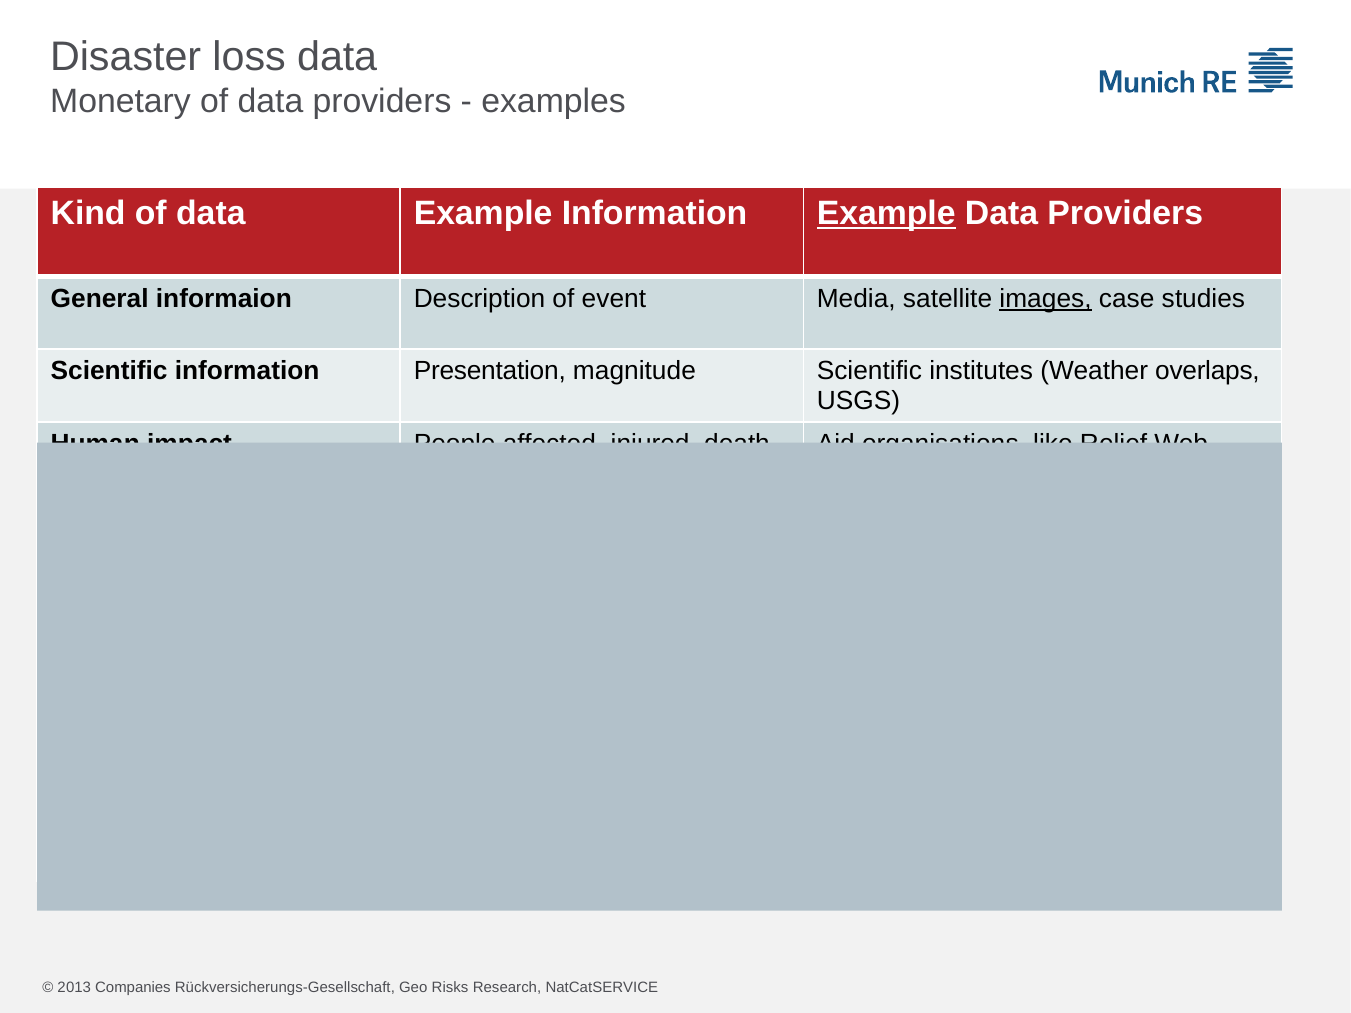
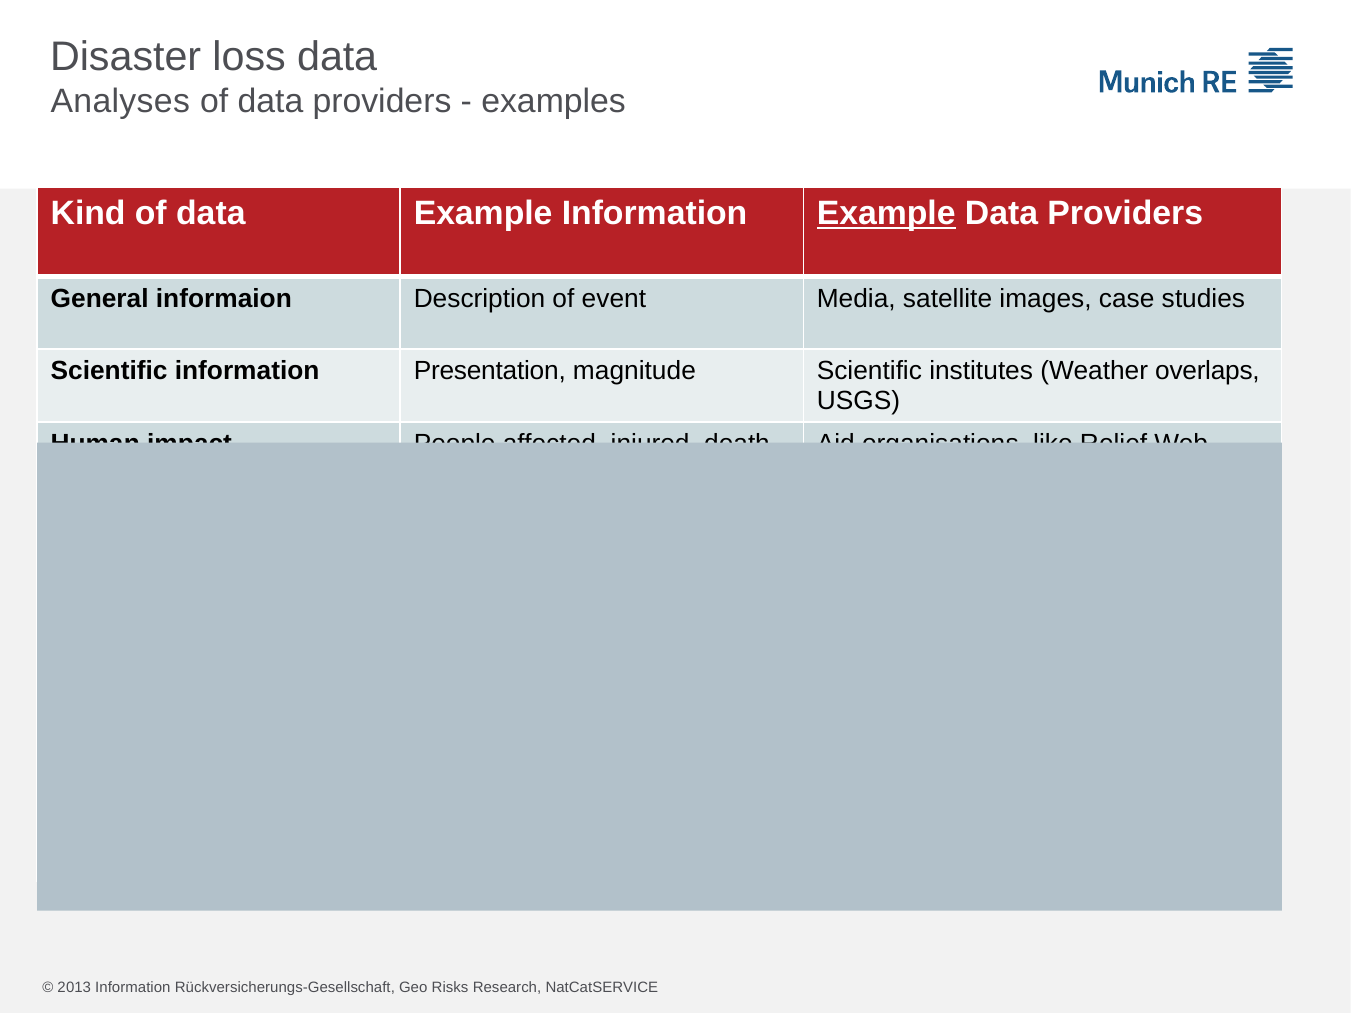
Monetary: Monetary -> Analyses (120, 101)
images underline: present -> none (1046, 299)
2013 Companies: Companies -> Information (133, 987)
